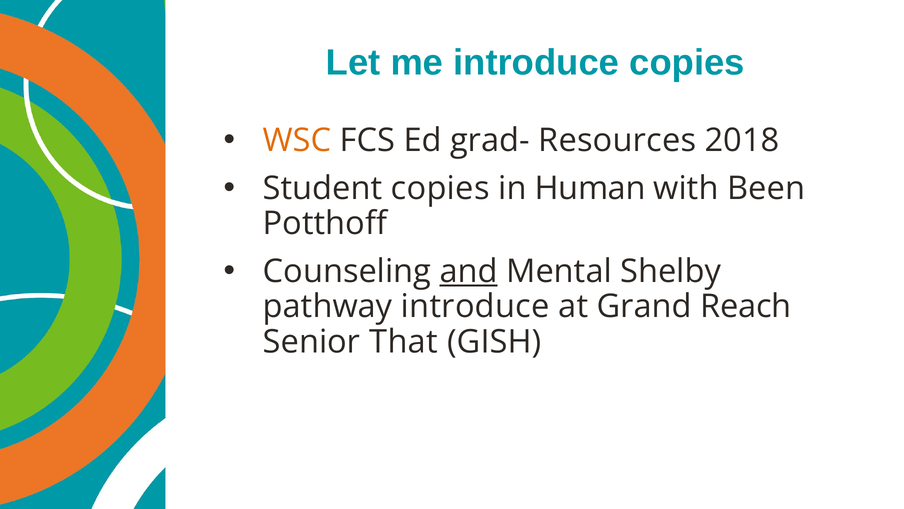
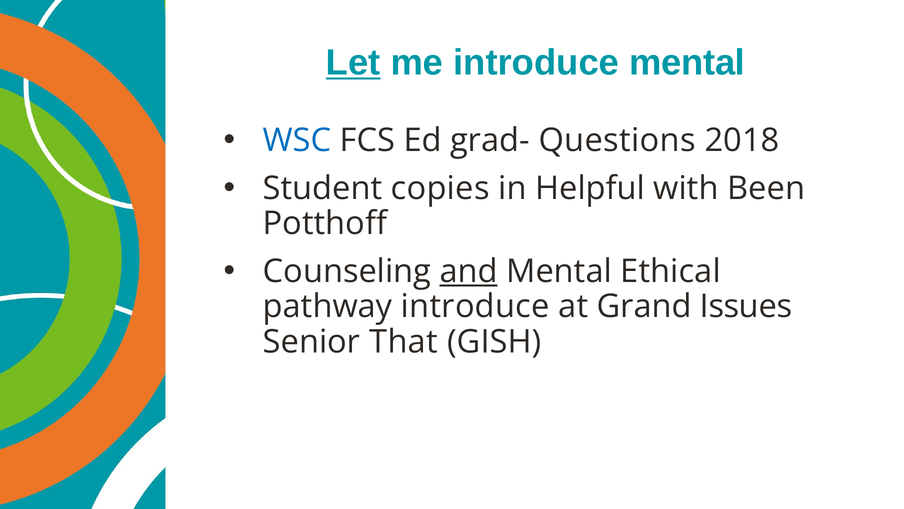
Let underline: none -> present (353, 63)
introduce copies: copies -> mental (687, 63)
WSC colour: orange -> blue (297, 140)
Resources: Resources -> Questions (617, 140)
Human: Human -> Helpful (590, 188)
Shelby: Shelby -> Ethical (671, 271)
Reach: Reach -> Issues (746, 306)
